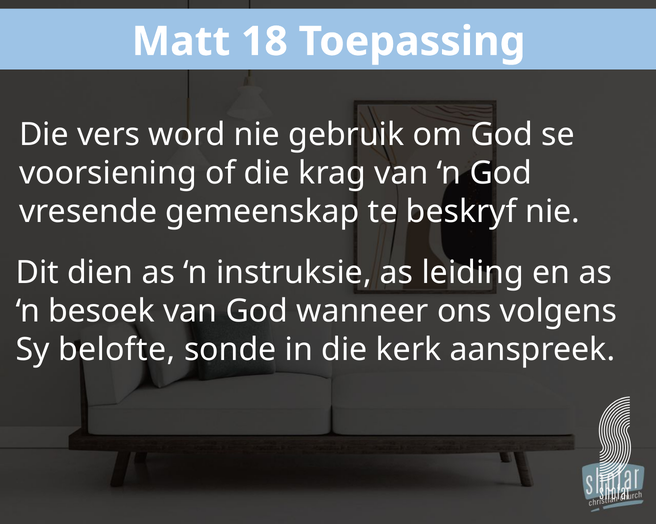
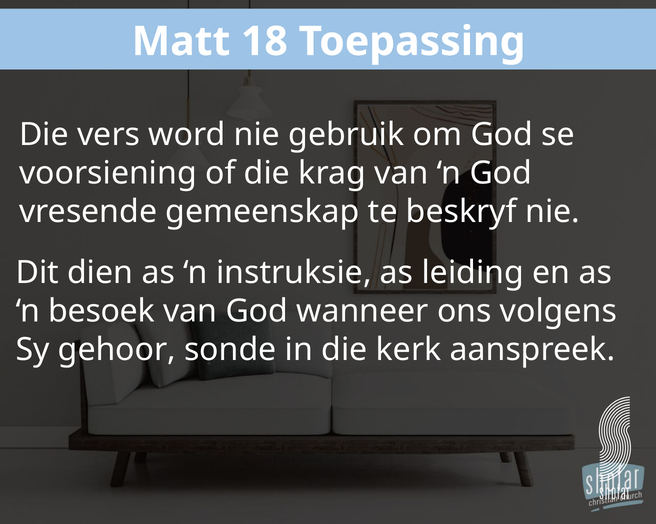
belofte: belofte -> gehoor (117, 350)
